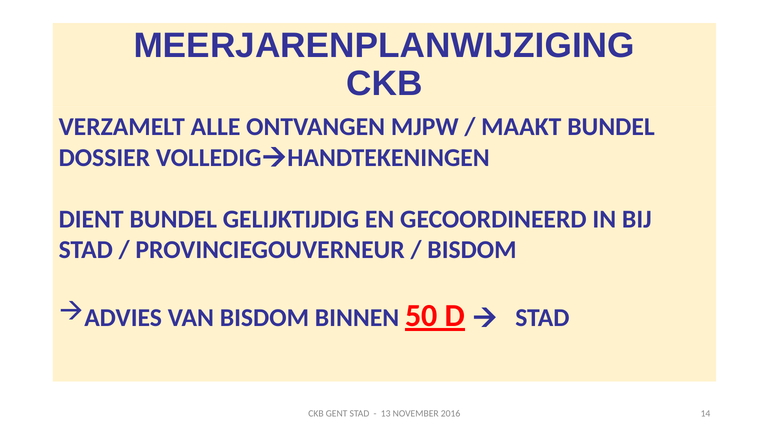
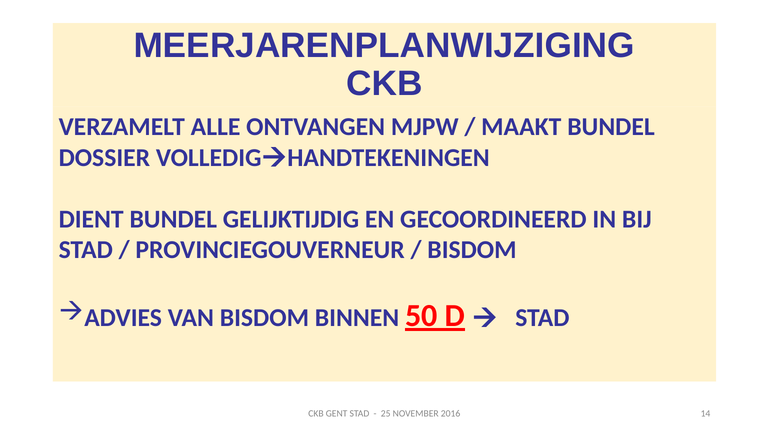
13: 13 -> 25 (386, 413)
